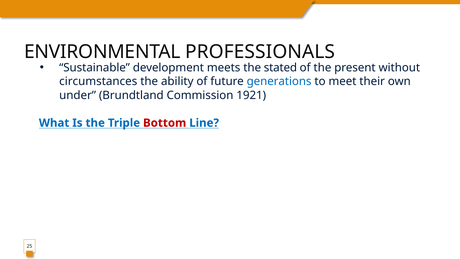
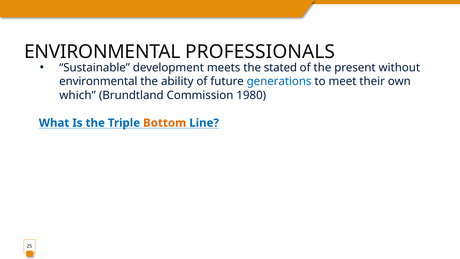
circumstances: circumstances -> environmental (98, 81)
under: under -> which (78, 95)
1921: 1921 -> 1980 (251, 95)
Bottom colour: red -> orange (165, 123)
